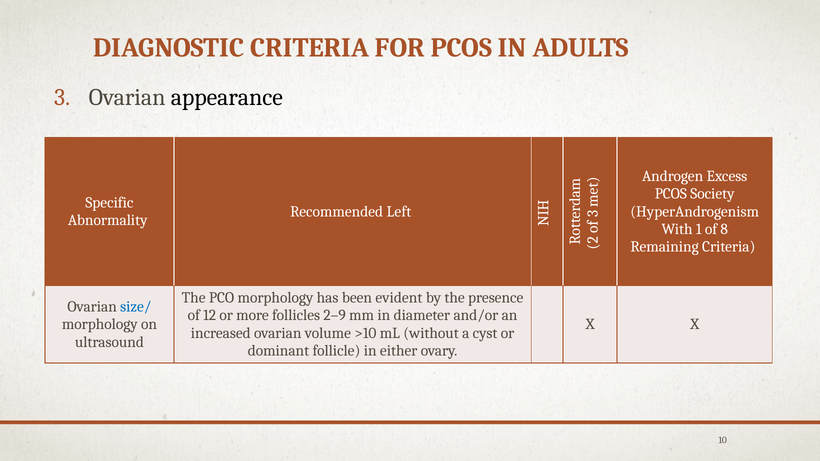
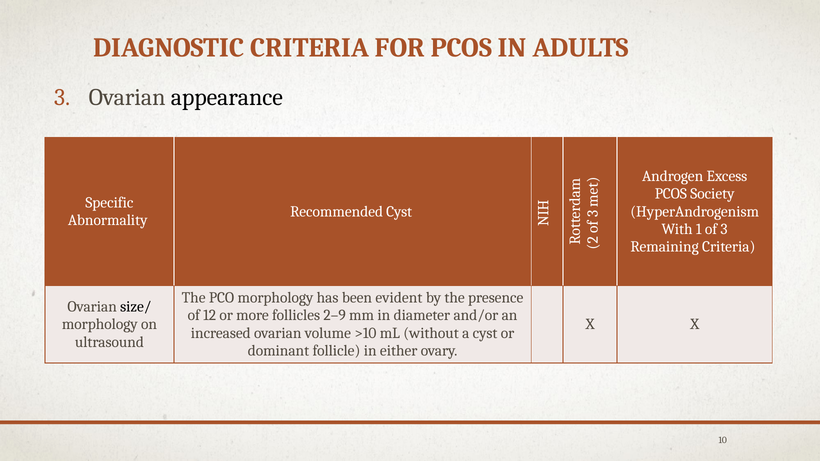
Recommended Left: Left -> Cyst (399, 212)
of 8: 8 -> 3 (724, 229)
size/ colour: blue -> black (136, 307)
